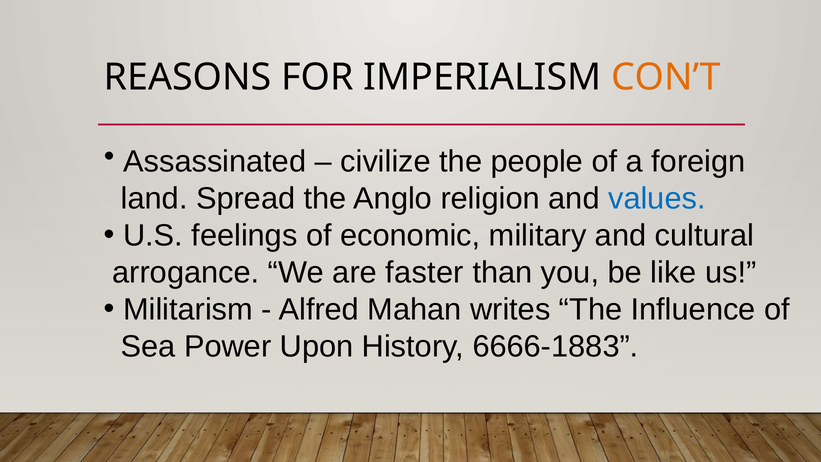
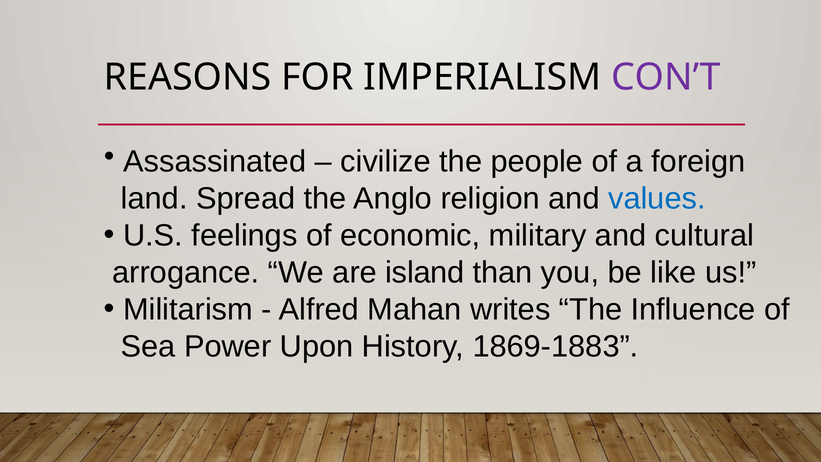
CON’T colour: orange -> purple (666, 77)
faster: faster -> island (425, 273)
6666-1883: 6666-1883 -> 1869-1883 (555, 346)
